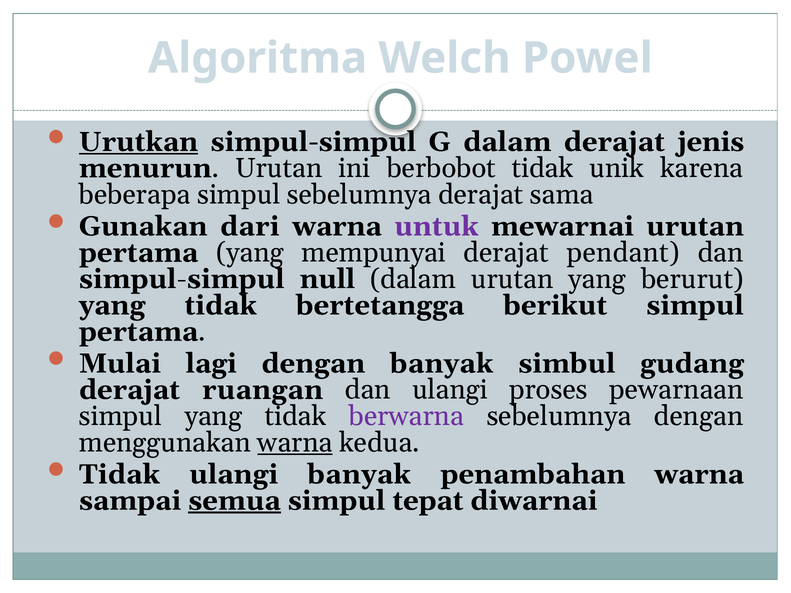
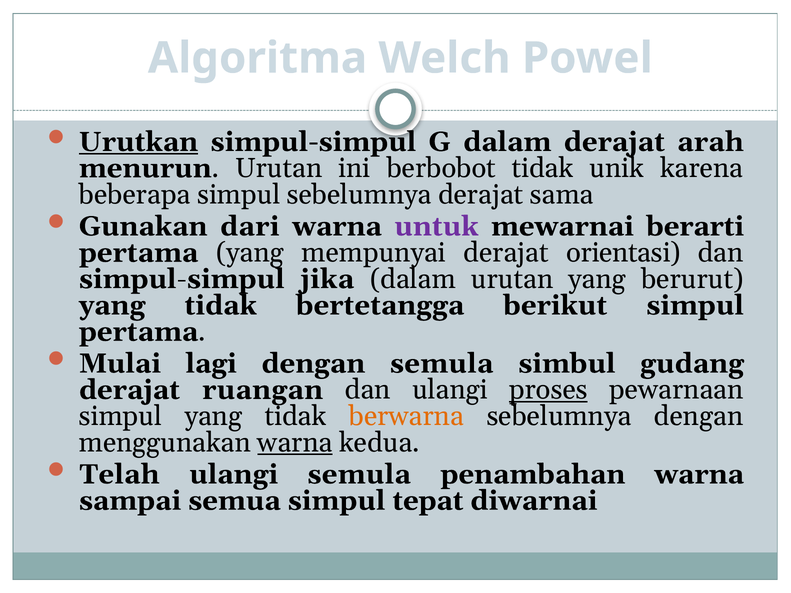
jenis: jenis -> arah (710, 142)
mewarnai urutan: urutan -> berarti (695, 226)
pendant: pendant -> orientasi (623, 253)
null: null -> jika (327, 279)
dengan banyak: banyak -> semula (442, 364)
proses underline: none -> present (548, 390)
berwarna colour: purple -> orange (406, 416)
Tidak: Tidak -> Telah (119, 475)
ulangi banyak: banyak -> semula (359, 475)
semua underline: present -> none (234, 501)
